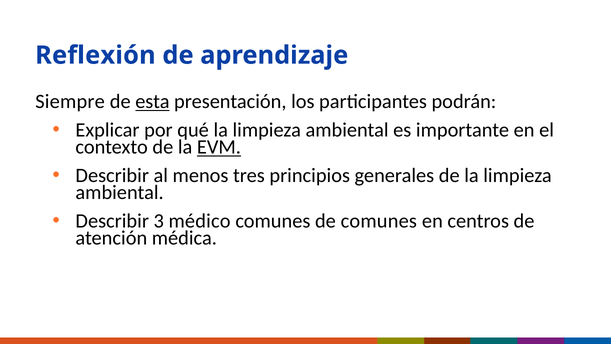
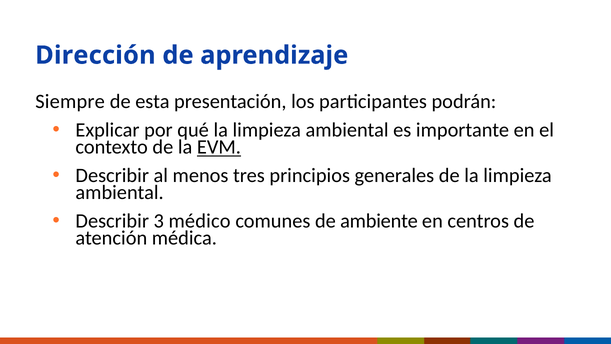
Reflexión: Reflexión -> Dirección (95, 55)
esta underline: present -> none (152, 102)
de comunes: comunes -> ambiente (379, 221)
